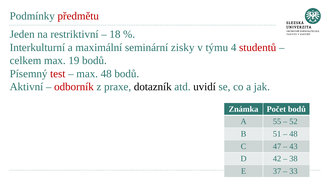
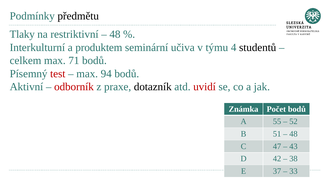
předmětu colour: red -> black (78, 16)
Jeden: Jeden -> Tlaky (22, 34)
18: 18 -> 48 (115, 34)
maximální: maximální -> produktem (99, 47)
zisky: zisky -> učiva (183, 47)
studentů colour: red -> black (258, 47)
19: 19 -> 71 (74, 61)
max 48: 48 -> 94 (106, 74)
uvidí colour: black -> red (205, 87)
